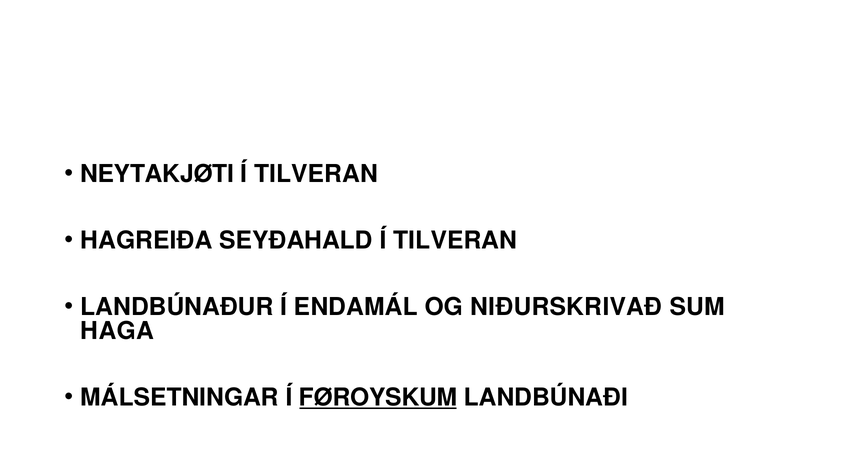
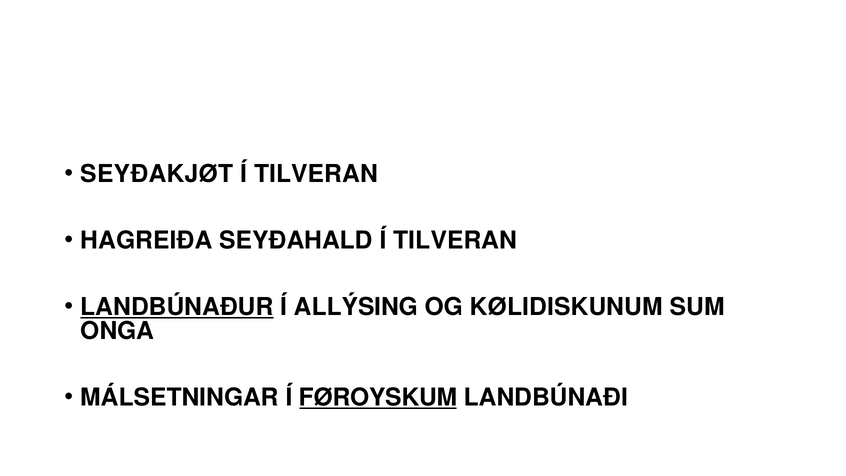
NEYTAKJØTI: NEYTAKJØTI -> SEYÐAKJØT (157, 174)
LANDBÚNAÐUR underline: none -> present (177, 307)
ENDAMÁL: ENDAMÁL -> ALLÝSING (356, 307)
NIÐURSKRIVAÐ: NIÐURSKRIVAÐ -> KØLIDISKUNUM (566, 307)
HAGA: HAGA -> ONGA (117, 331)
